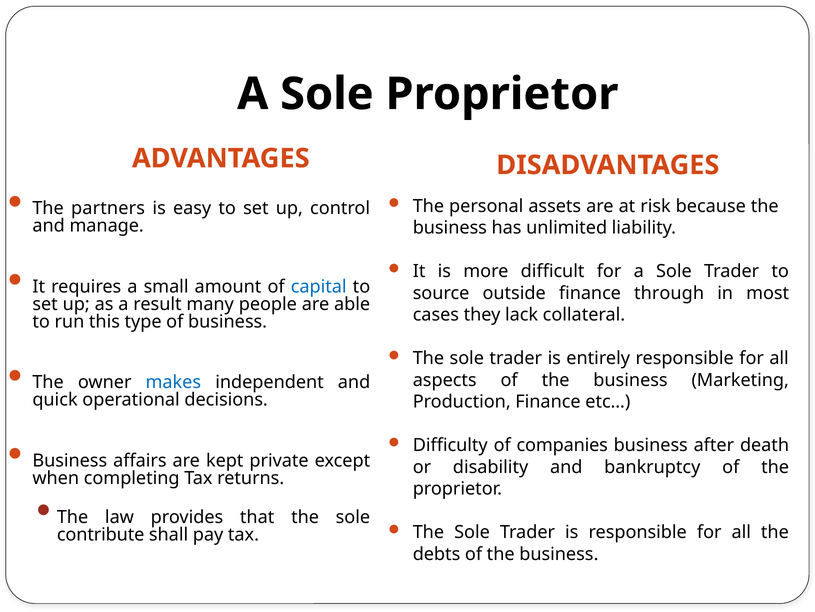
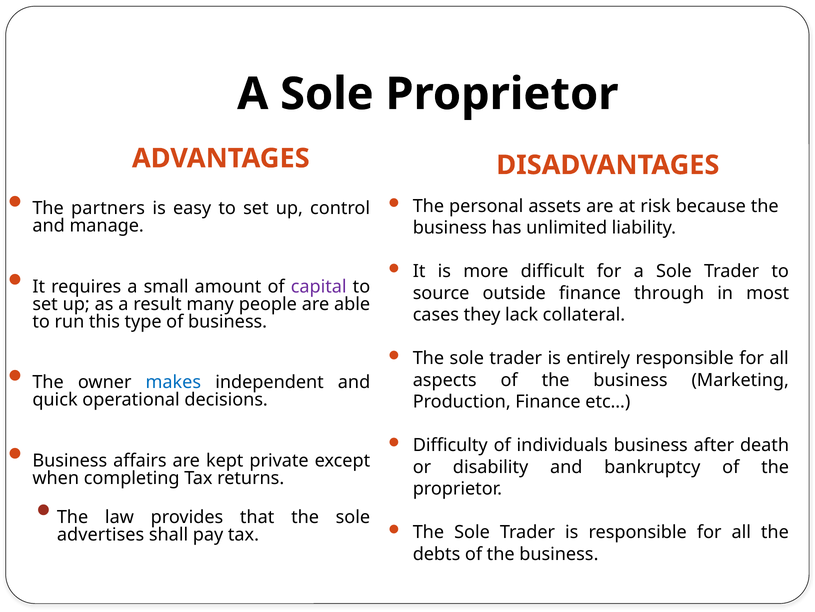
capital colour: blue -> purple (319, 286)
companies: companies -> individuals (562, 445)
contribute: contribute -> advertises (101, 534)
